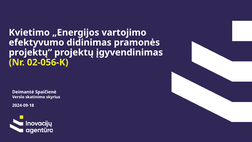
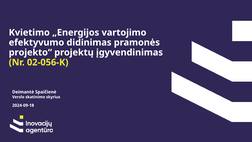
projektų“: projektų“ -> projekto“ (30, 52)
